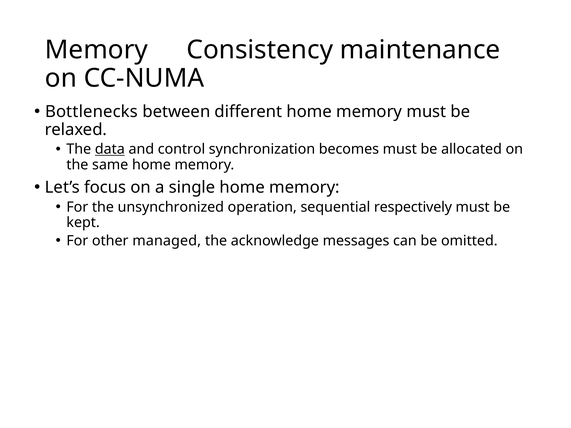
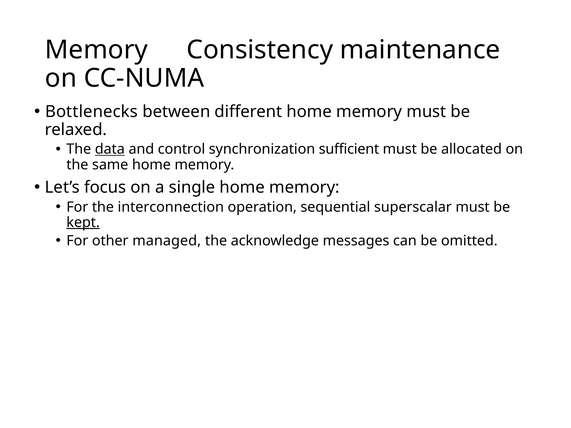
becomes: becomes -> sufficient (349, 149)
unsynchronized: unsynchronized -> interconnection (171, 207)
respectively: respectively -> superscalar (413, 207)
kept underline: none -> present (83, 223)
